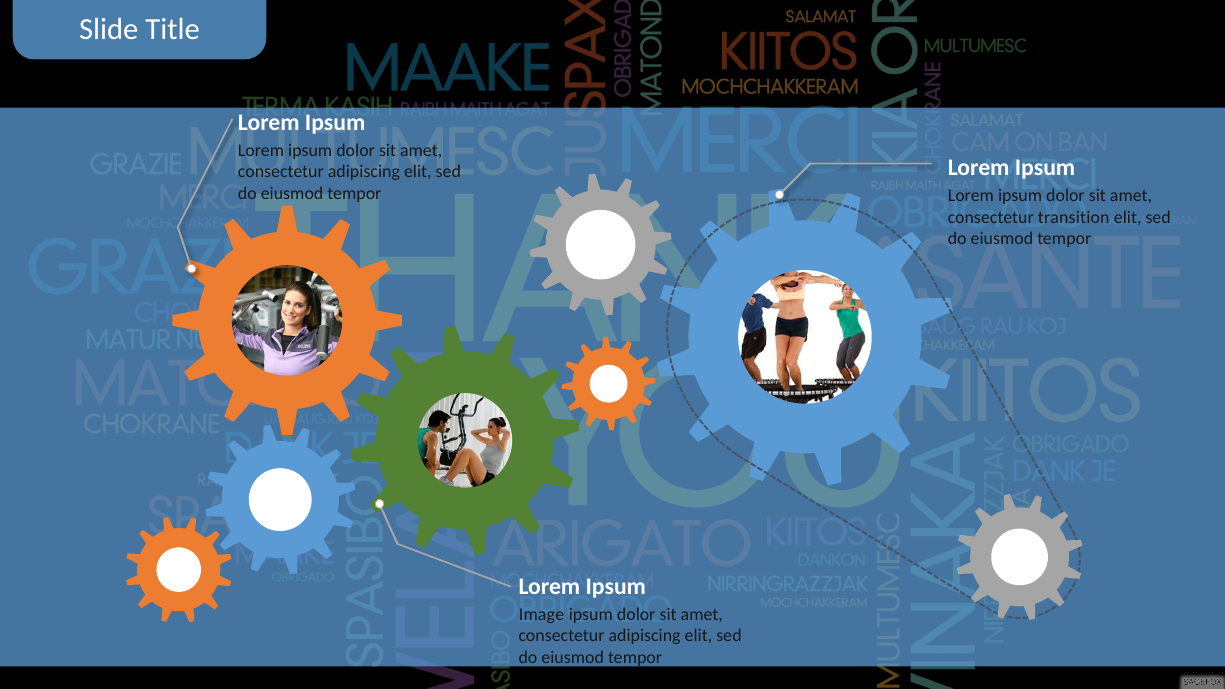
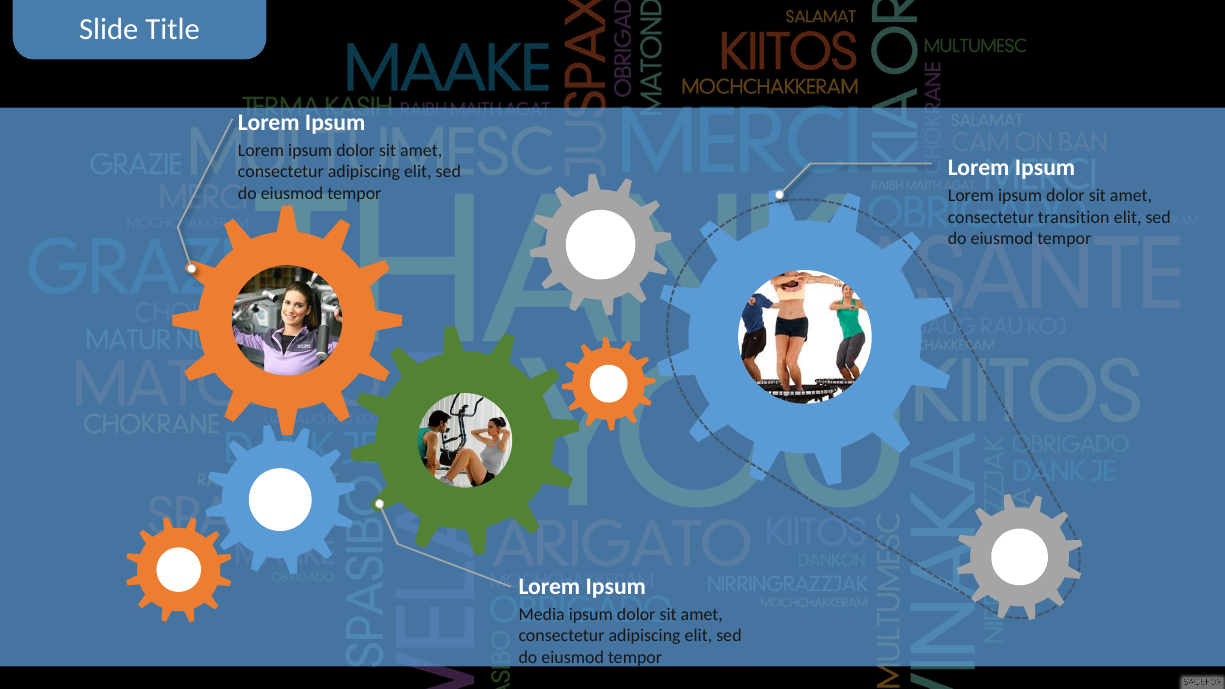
Image: Image -> Media (542, 614)
